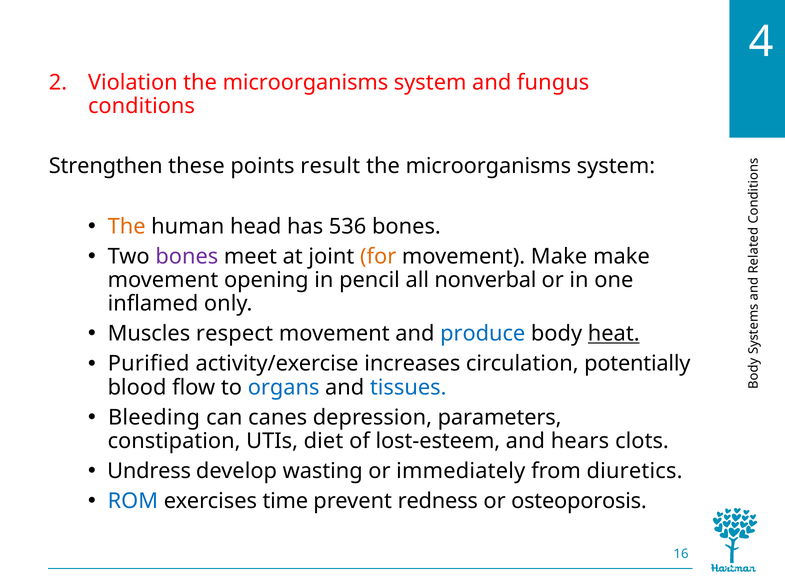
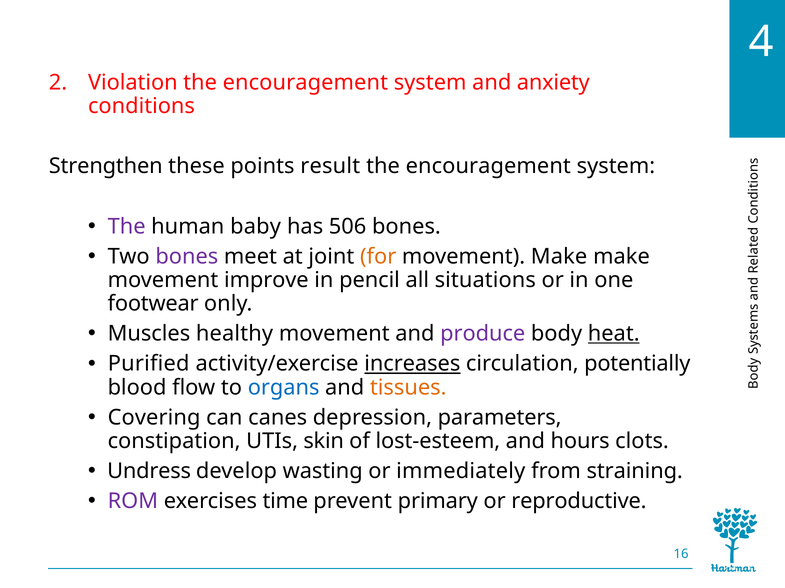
microorganisms: microorganisms -> encouragement (305, 83)
fungus: fungus -> anxiety (553, 83)
microorganisms: microorganisms -> encouragement (488, 166)
The colour: orange -> purple (127, 227)
head: head -> baby (256, 227)
536: 536 -> 506 (348, 227)
opening: opening -> improve (266, 280)
nonverbal: nonverbal -> situations (485, 280)
inflamed: inflamed -> footwear (153, 304)
respect: respect -> healthy (235, 334)
produce colour: blue -> purple (483, 334)
increases underline: none -> present (412, 364)
tissues colour: blue -> orange (408, 388)
Bleeding: Bleeding -> Covering (154, 418)
diet: diet -> skin (324, 442)
hears: hears -> hours (580, 442)
diuretics: diuretics -> straining (635, 472)
ROM colour: blue -> purple (133, 502)
redness: redness -> primary (438, 502)
osteoporosis: osteoporosis -> reproductive (579, 502)
